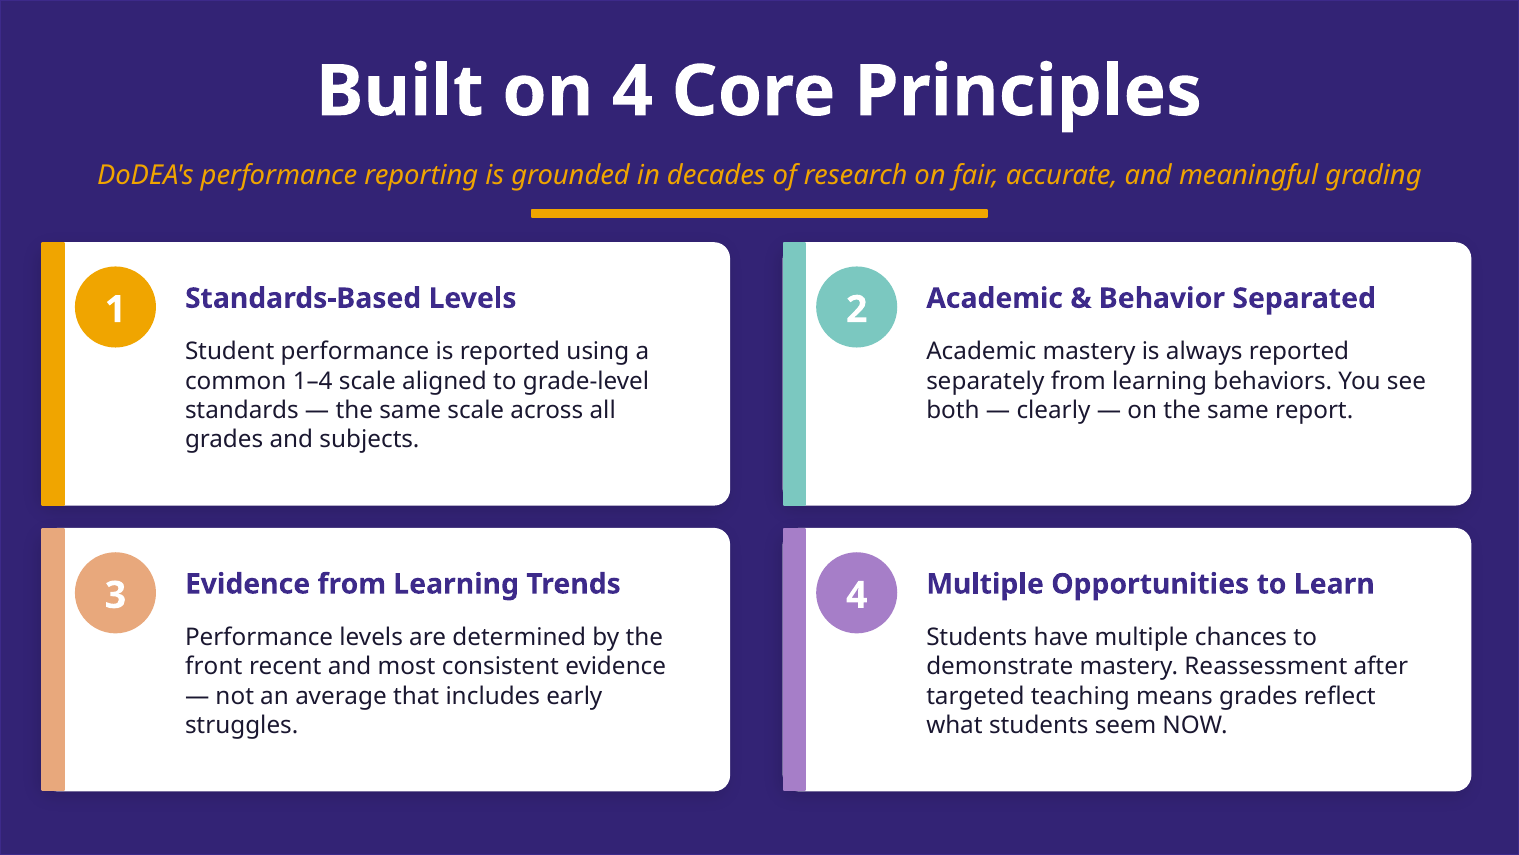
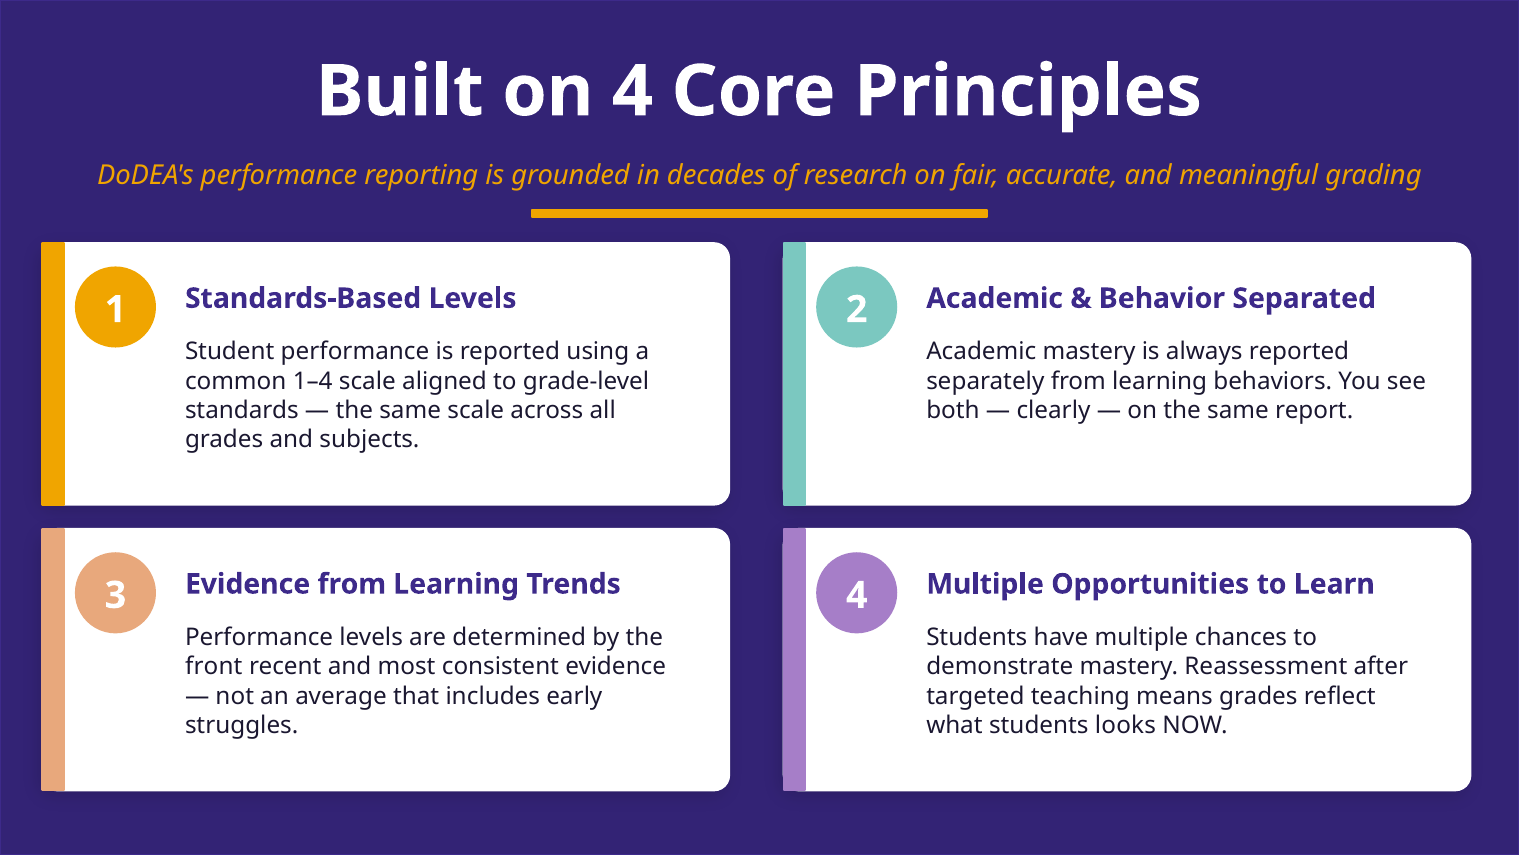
seem: seem -> looks (1125, 725)
